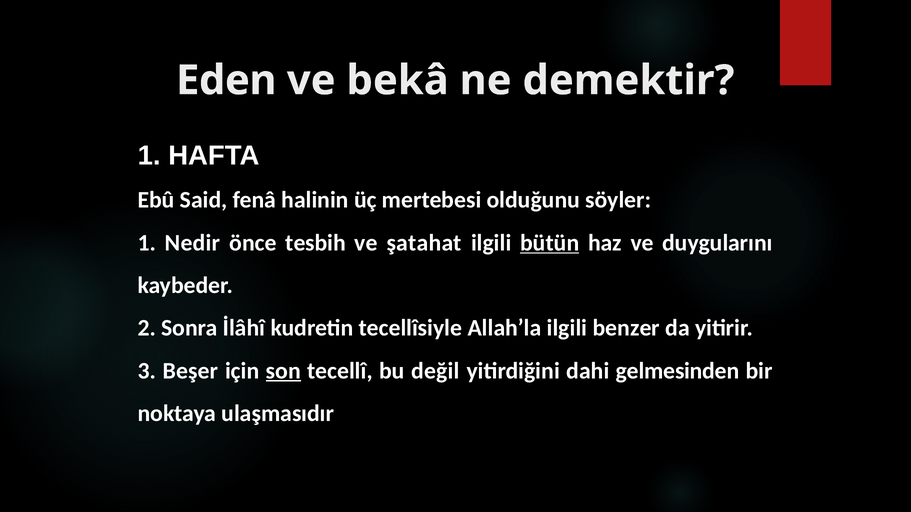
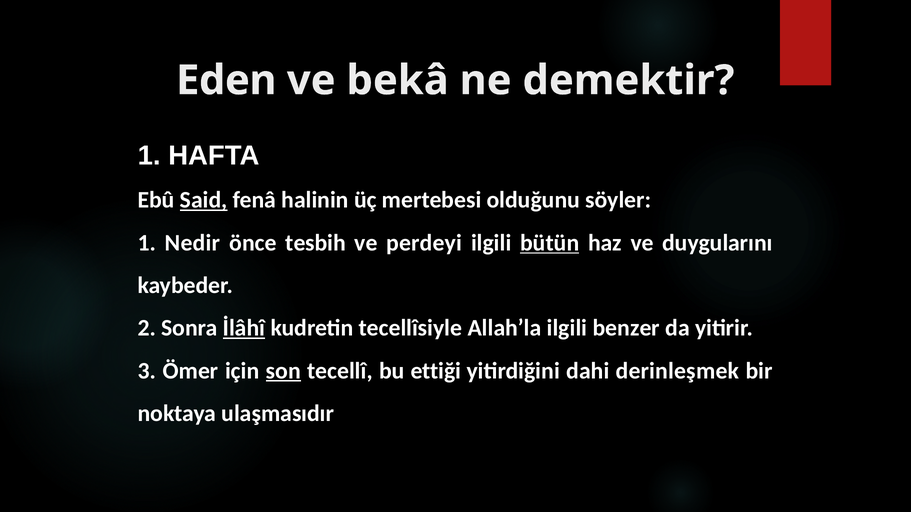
Said underline: none -> present (204, 200)
şatahat: şatahat -> perdeyi (424, 243)
İlâhî underline: none -> present (244, 328)
Beşer: Beşer -> Ömer (191, 371)
değil: değil -> ettiği (436, 371)
gelmesinden: gelmesinden -> derinleşmek (677, 371)
